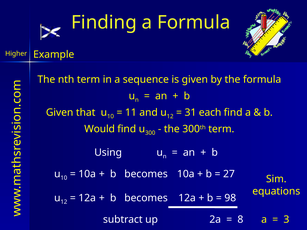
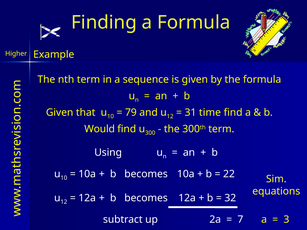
11: 11 -> 79 (131, 113)
each: each -> time (210, 113)
27: 27 -> 22 (229, 174)
98: 98 -> 32 (230, 198)
8: 8 -> 7 (240, 220)
